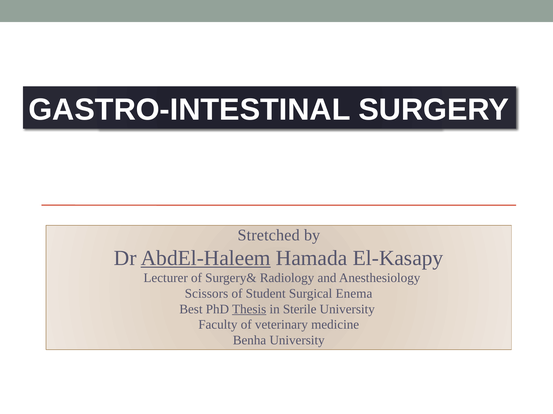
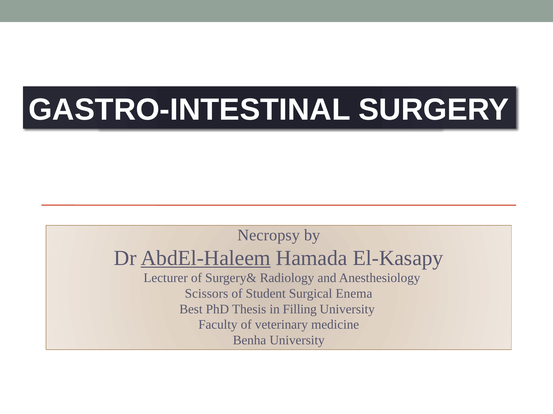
Stretched: Stretched -> Necropsy (269, 236)
Thesis underline: present -> none (249, 310)
Sterile: Sterile -> Filling (300, 310)
